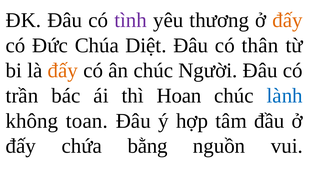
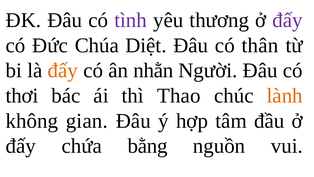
đấy colour: orange -> purple (288, 20)
ân chúc: chúc -> nhằn (153, 70)
trần: trần -> thơi (22, 95)
Hoan: Hoan -> Thao (179, 95)
lành colour: blue -> orange (285, 95)
toan: toan -> gian (87, 121)
